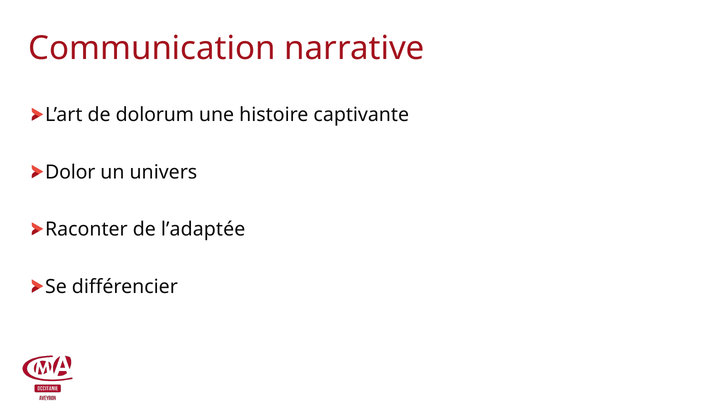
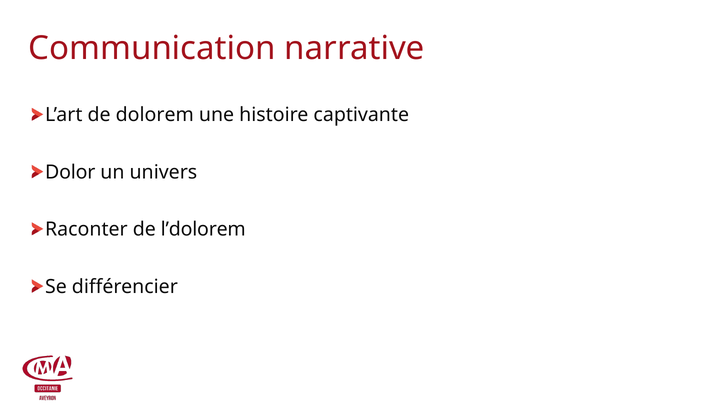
dolorum: dolorum -> dolorem (155, 115)
l’adaptée: l’adaptée -> l’dolorem (203, 230)
